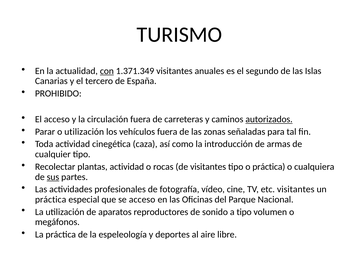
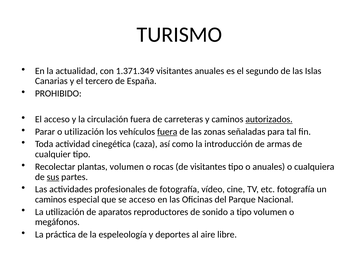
con underline: present -> none (107, 71)
fuera underline: none -> present (167, 132)
plantas actividad: actividad -> volumen (127, 167)
o práctica: práctica -> anuales (269, 167)
etc visitantes: visitantes -> fotografía (296, 189)
práctica: práctica -> caminos (51, 200)
